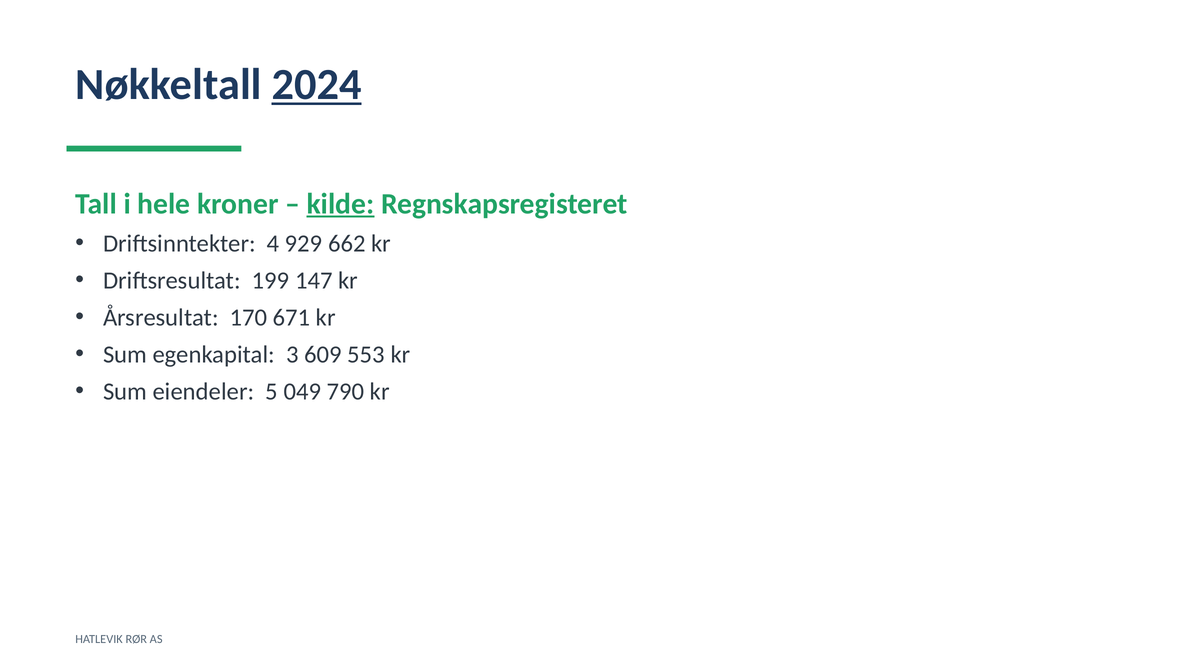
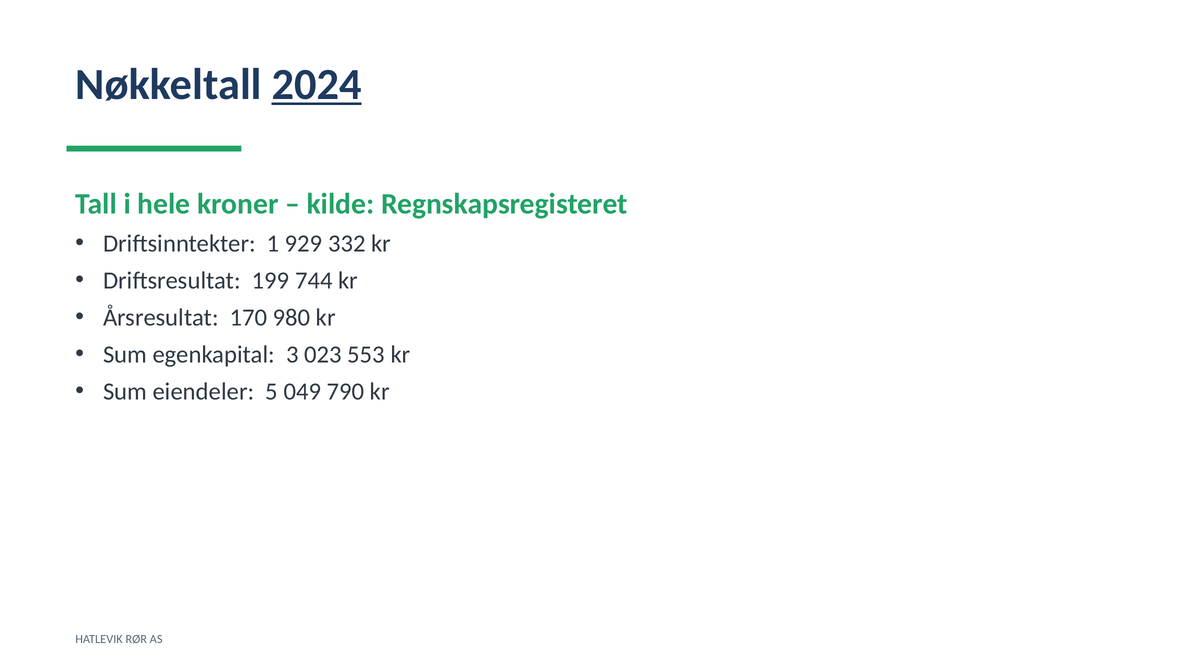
kilde underline: present -> none (340, 204)
4: 4 -> 1 (273, 243)
662: 662 -> 332 (347, 243)
147: 147 -> 744 (314, 280)
671: 671 -> 980 (292, 318)
609: 609 -> 023 (323, 355)
